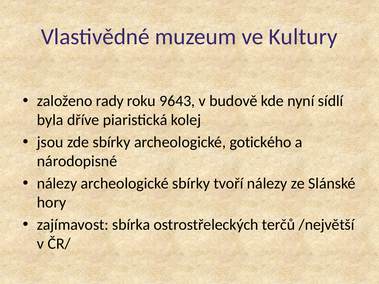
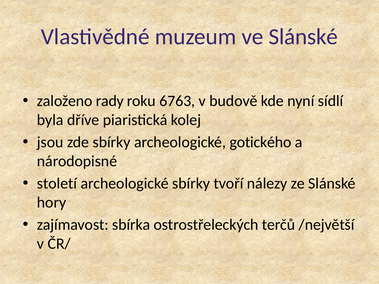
ve Kultury: Kultury -> Slánské (303, 37)
9643: 9643 -> 6763 (177, 101)
nálezy: nálezy -> století (57, 184)
